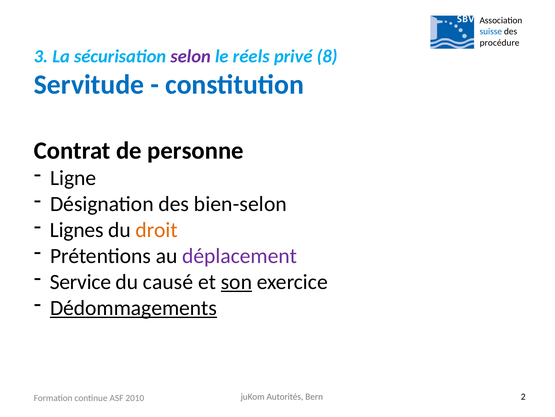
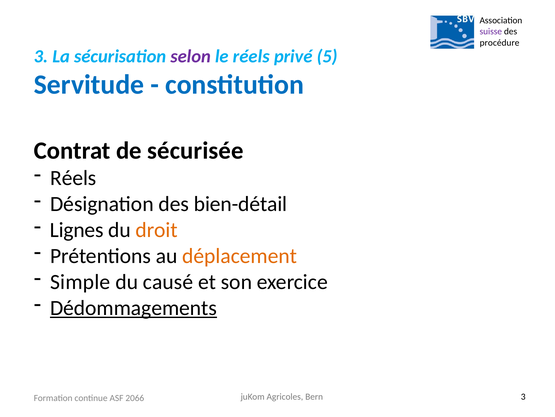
suisse colour: blue -> purple (491, 31)
8: 8 -> 5 (327, 56)
personne: personne -> sécurisée (195, 150)
Ligne: Ligne -> Réels (73, 178)
bien-selon: bien-selon -> bien-détail (241, 204)
déplacement colour: purple -> orange (240, 256)
Service: Service -> Simple (80, 281)
son underline: present -> none (236, 281)
2010: 2010 -> 2066 (135, 398)
Autorités: Autorités -> Agricoles (285, 396)
Bern 2: 2 -> 3 (523, 396)
